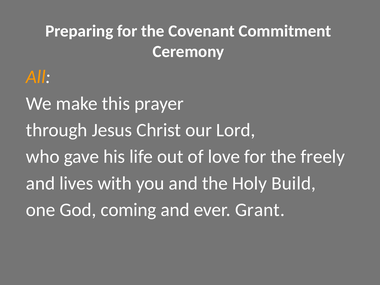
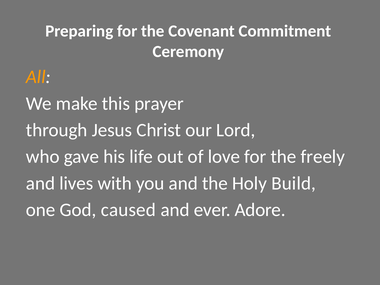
coming: coming -> caused (128, 210)
Grant: Grant -> Adore (260, 210)
